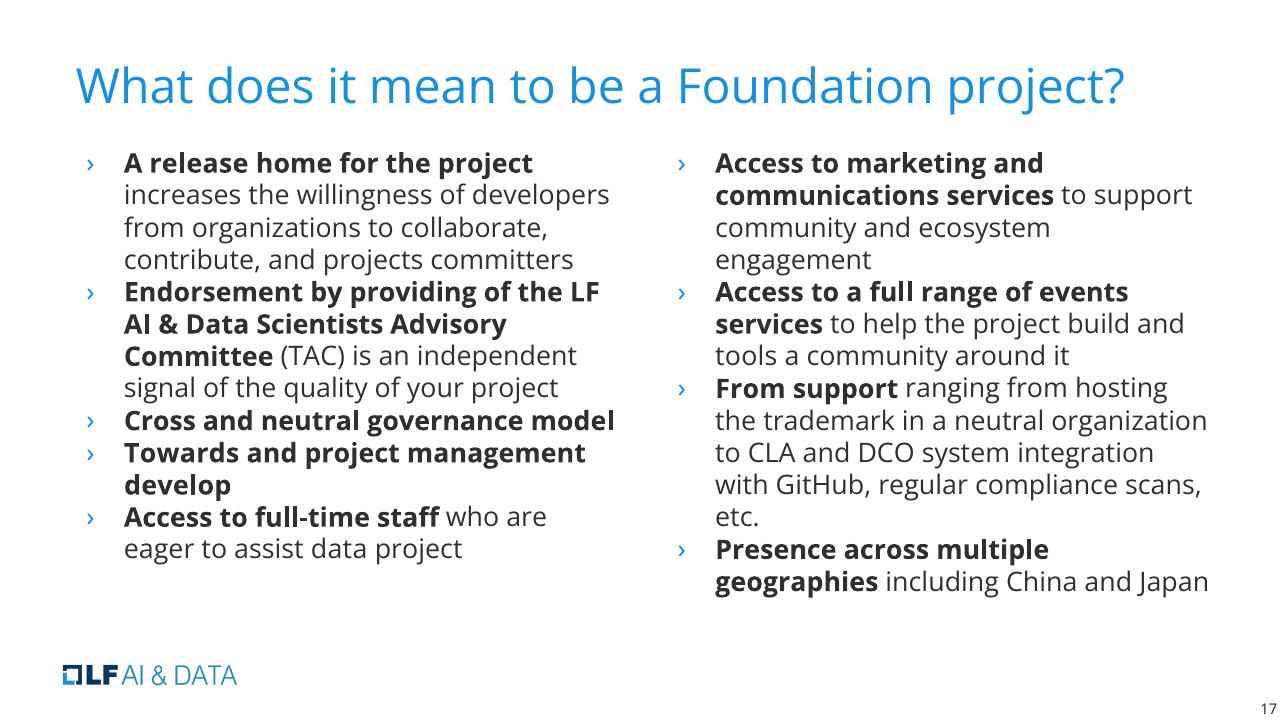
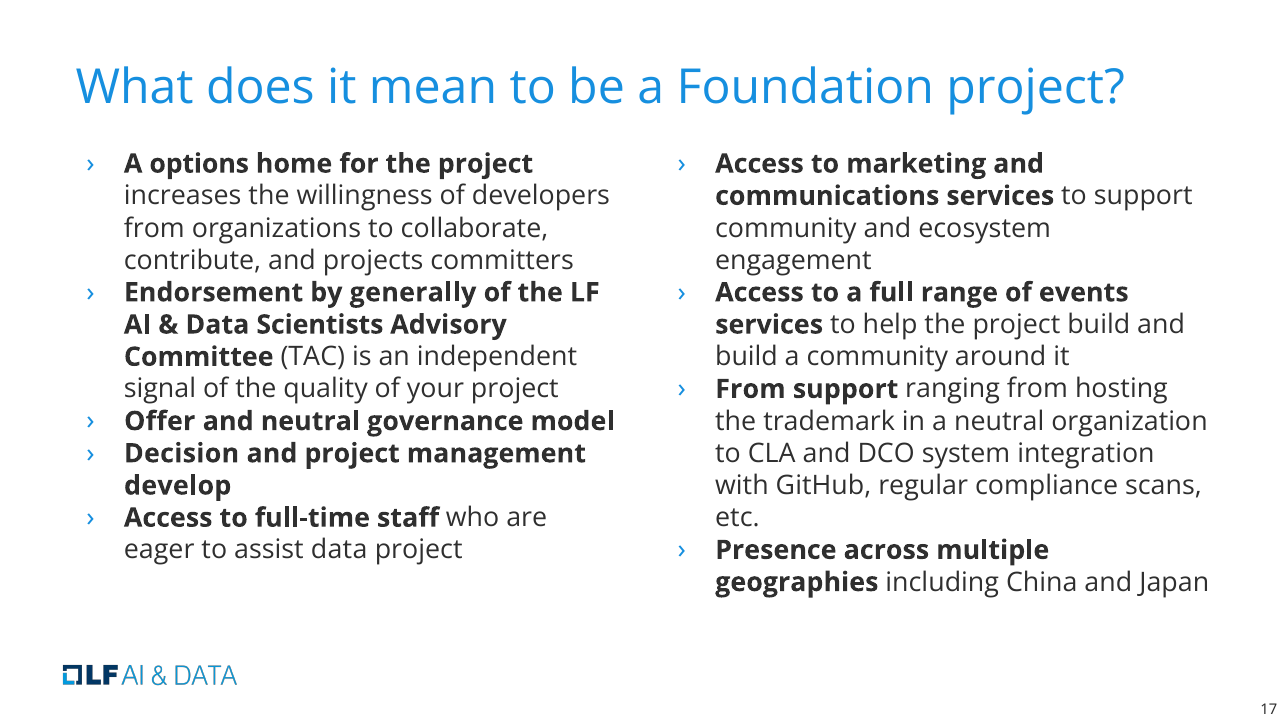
release: release -> options (199, 164)
providing: providing -> generally (413, 292)
tools: tools -> build (746, 357)
Cross: Cross -> Offer (160, 421)
Towards: Towards -> Decision (182, 453)
